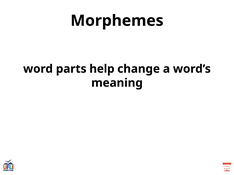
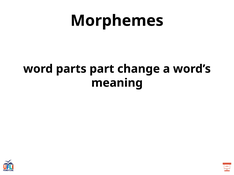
help: help -> part (102, 69)
